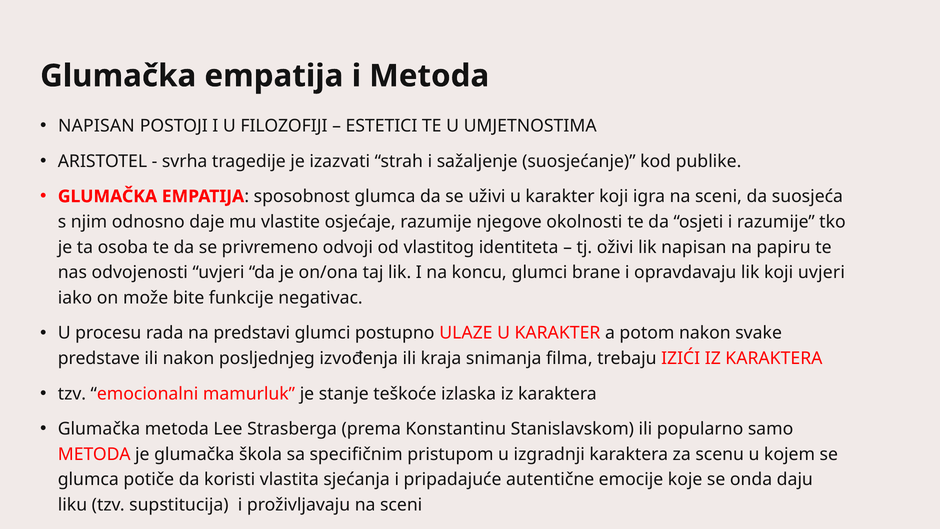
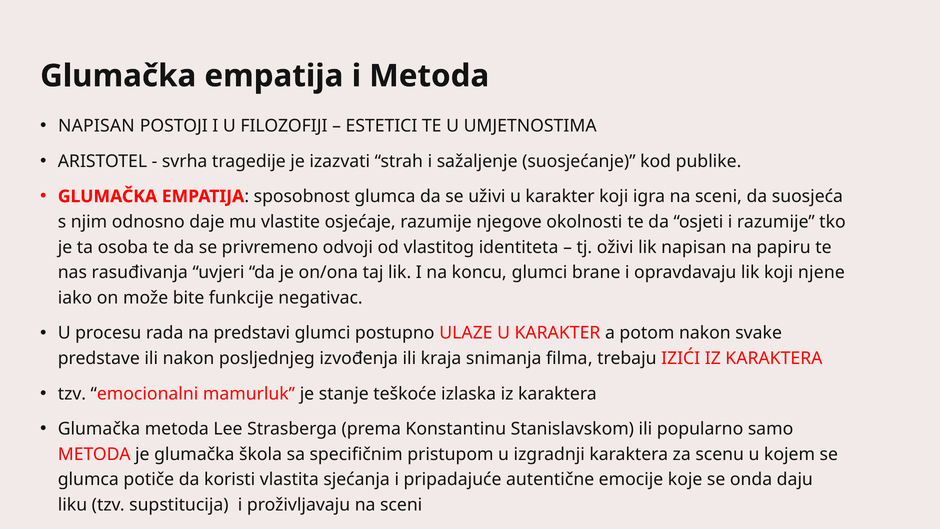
odvojenosti: odvojenosti -> rasuđivanja (140, 272)
koji uvjeri: uvjeri -> njene (821, 272)
